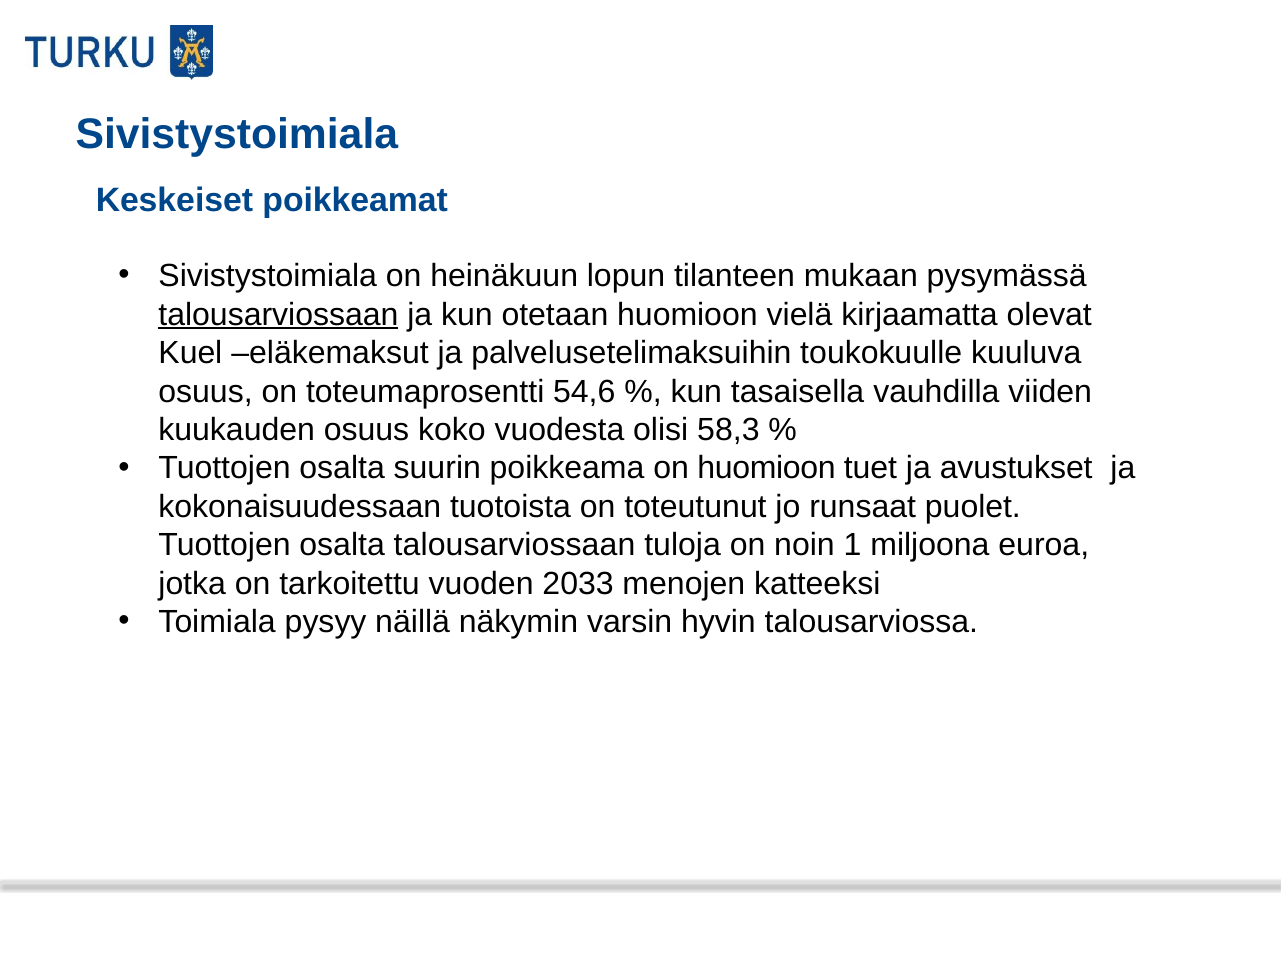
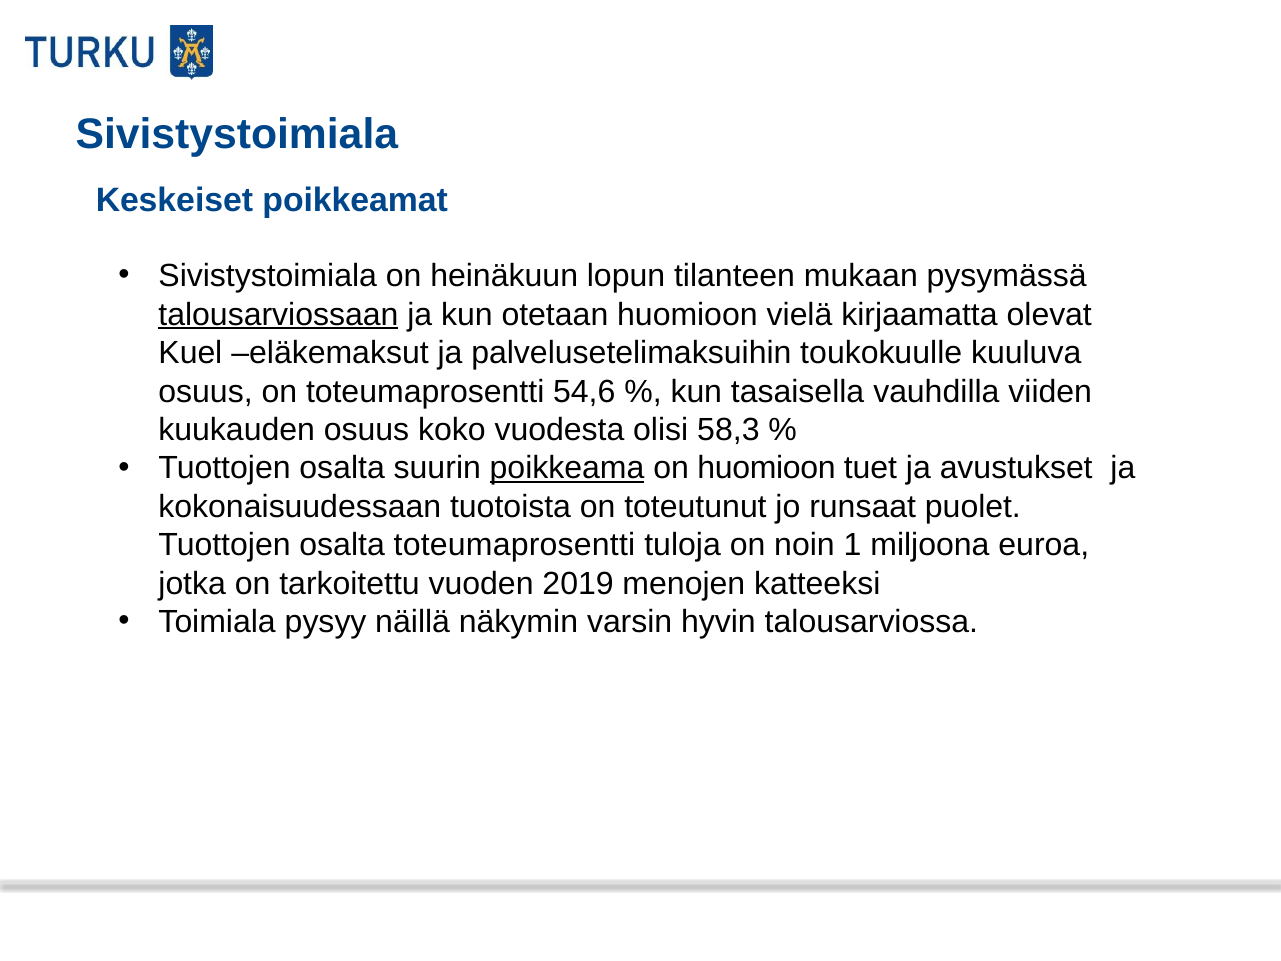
poikkeama underline: none -> present (567, 468)
osalta talousarviossaan: talousarviossaan -> toteumaprosentti (514, 545)
2033: 2033 -> 2019 (578, 583)
